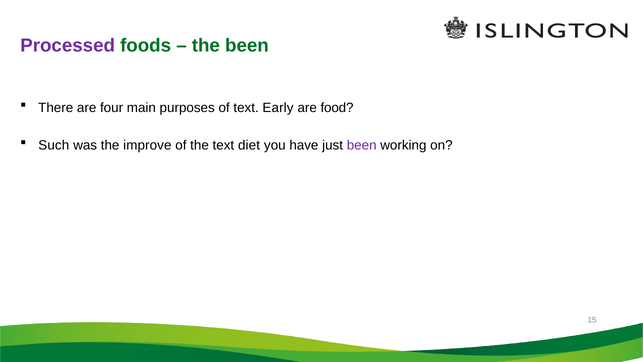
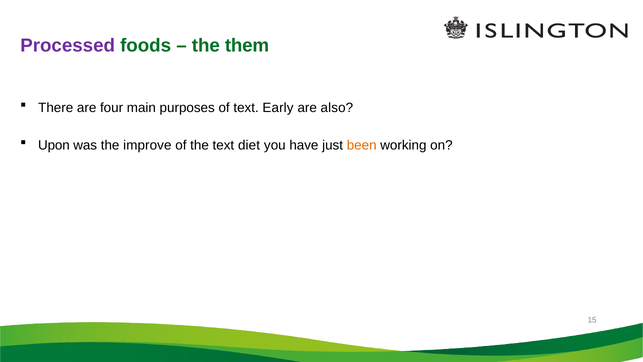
the been: been -> them (247, 45)
food: food -> also (337, 108)
Such: Such -> Upon (54, 145)
been colour: purple -> orange (362, 145)
